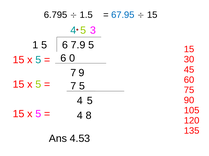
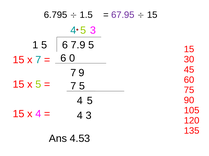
67.95 colour: blue -> purple (123, 15)
5: 5 -> 7 (38, 60)
5: 5 -> 4 (38, 114)
4 8: 8 -> 3 (89, 116)
